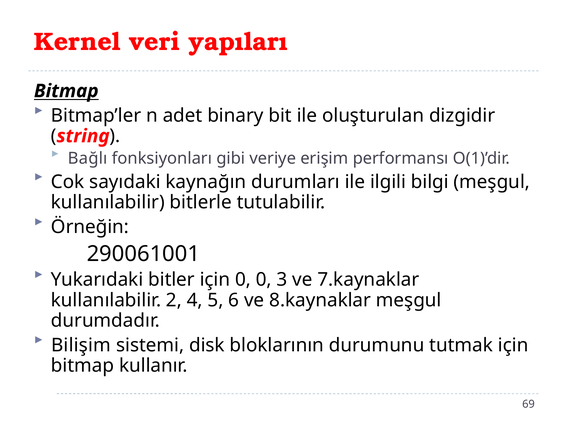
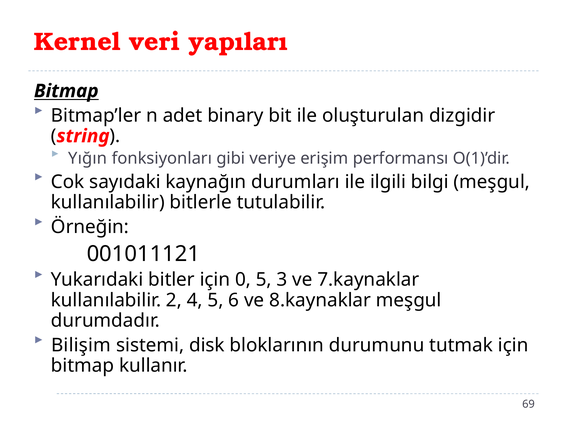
Bağlı: Bağlı -> Yığın (88, 158)
290061001: 290061001 -> 001011121 (143, 254)
0 0: 0 -> 5 (264, 280)
